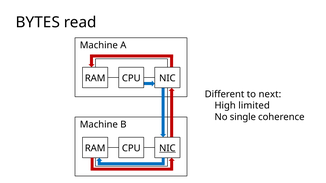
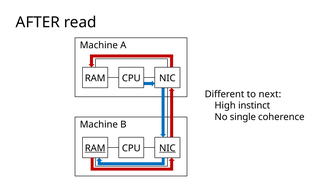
BYTES: BYTES -> AFTER (38, 22)
limited: limited -> instinct (254, 106)
RAM underline: none -> present (95, 148)
